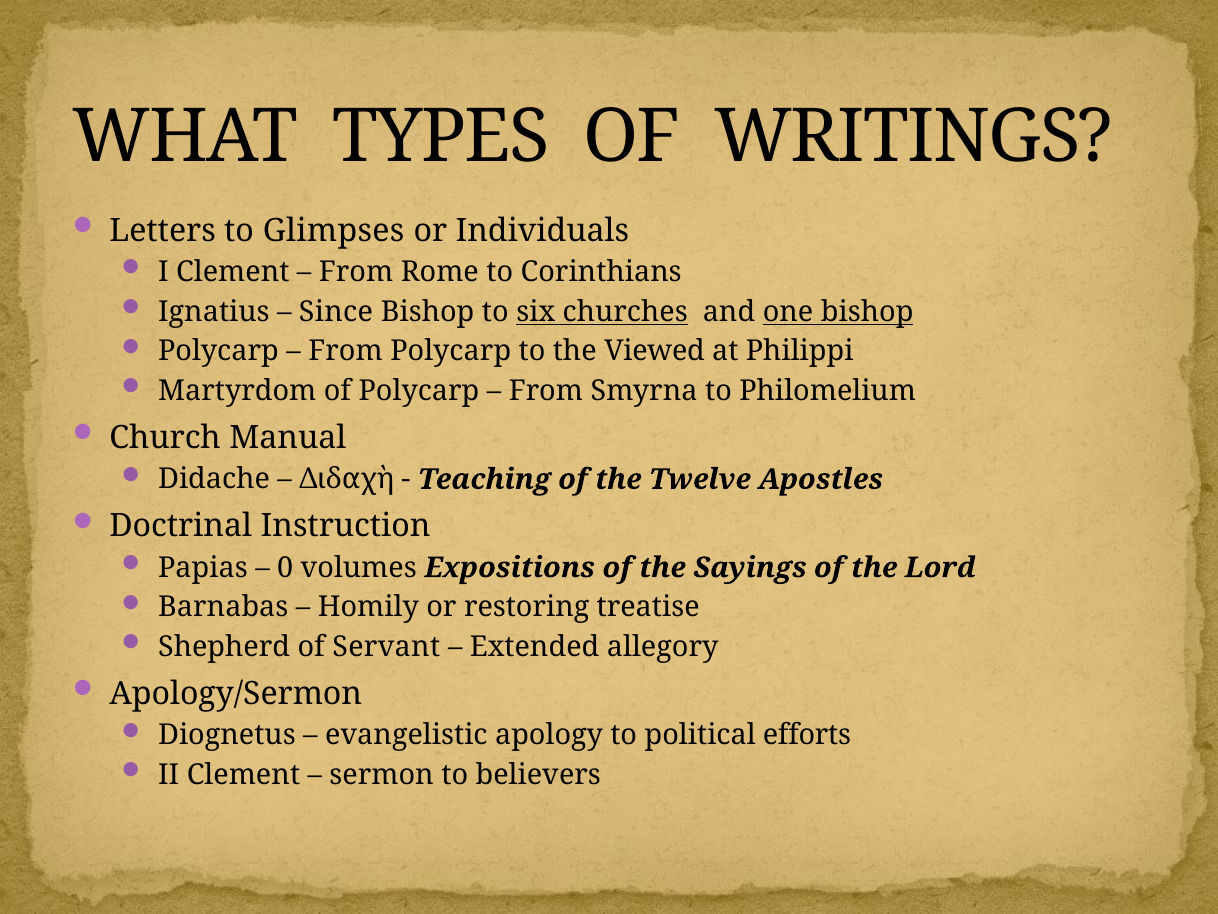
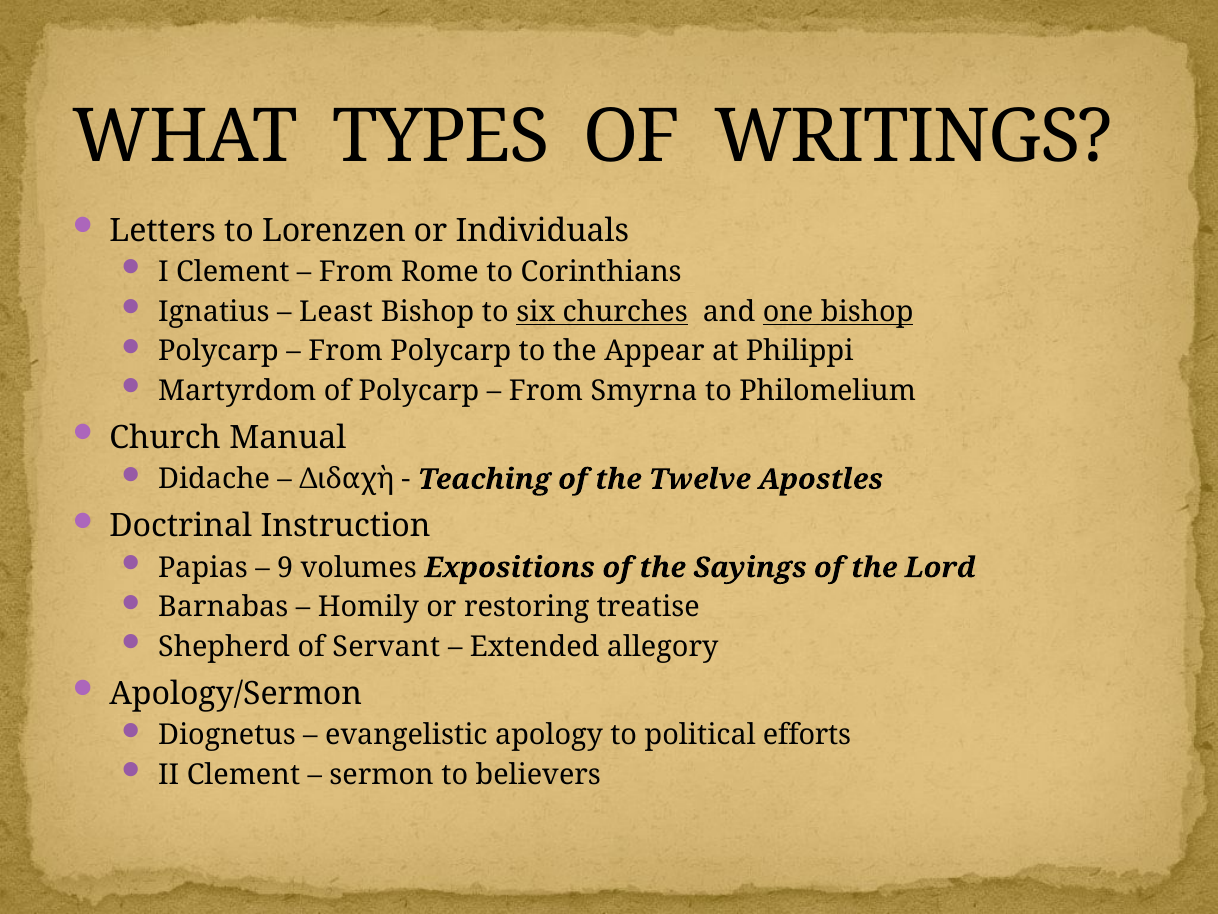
Glimpses: Glimpses -> Lorenzen (334, 231)
Since: Since -> Least (336, 312)
Viewed: Viewed -> Appear (654, 351)
0: 0 -> 9 (285, 567)
